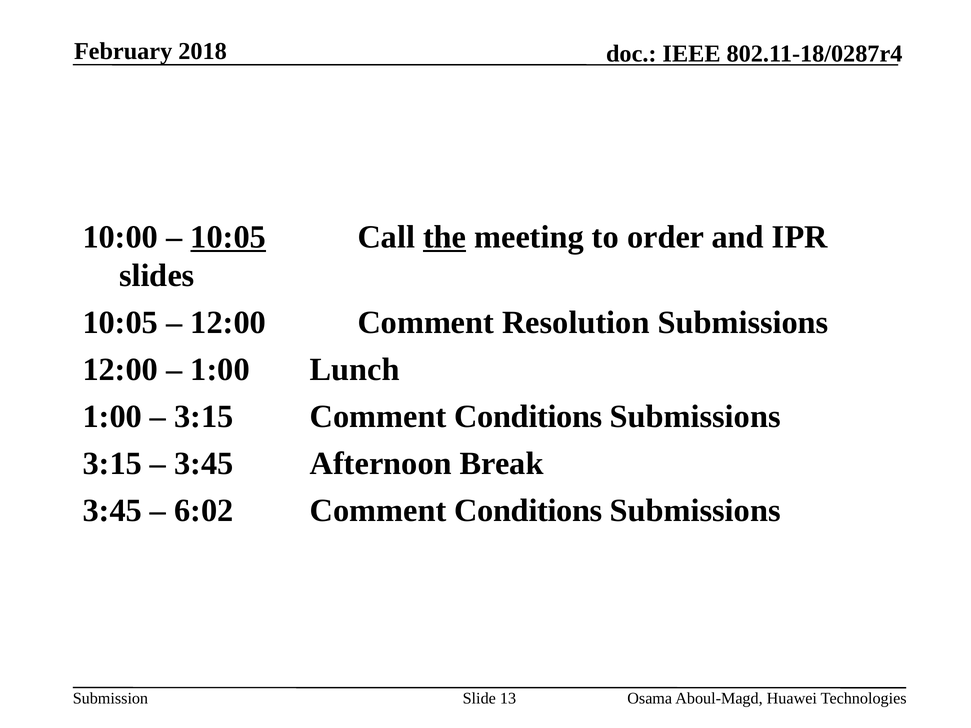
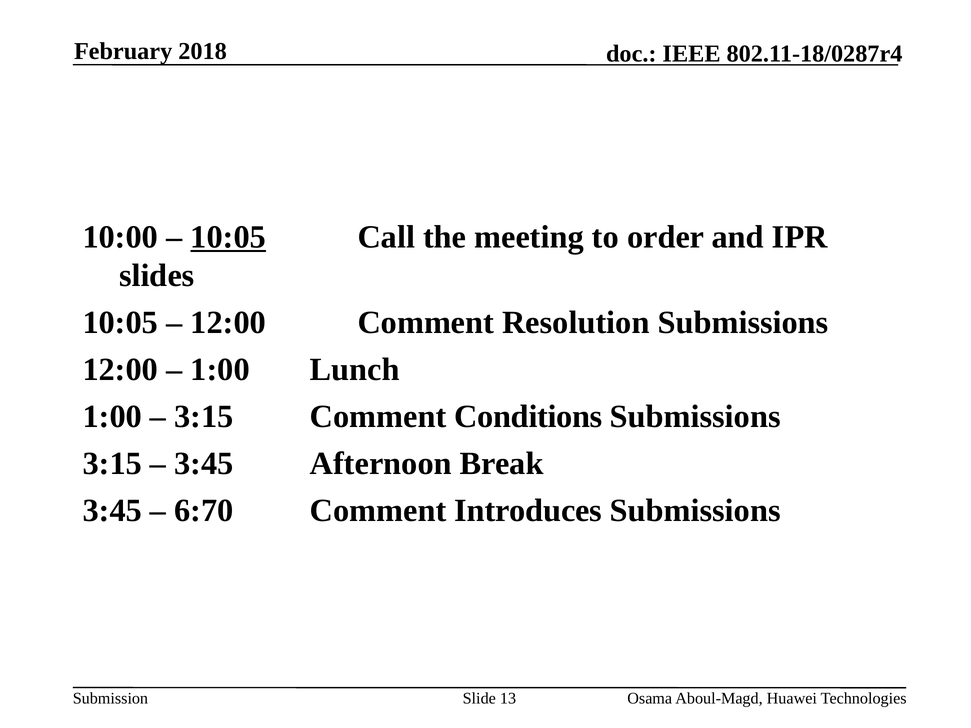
the underline: present -> none (445, 237)
6:02: 6:02 -> 6:70 (204, 511)
Conditions: Conditions -> Introduces (528, 511)
